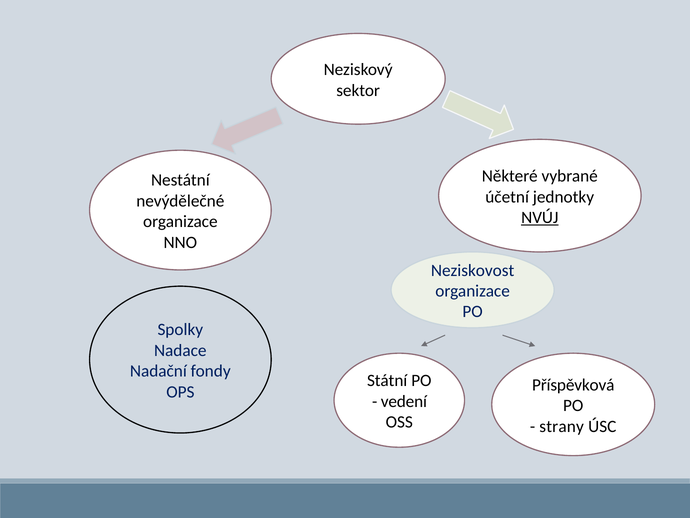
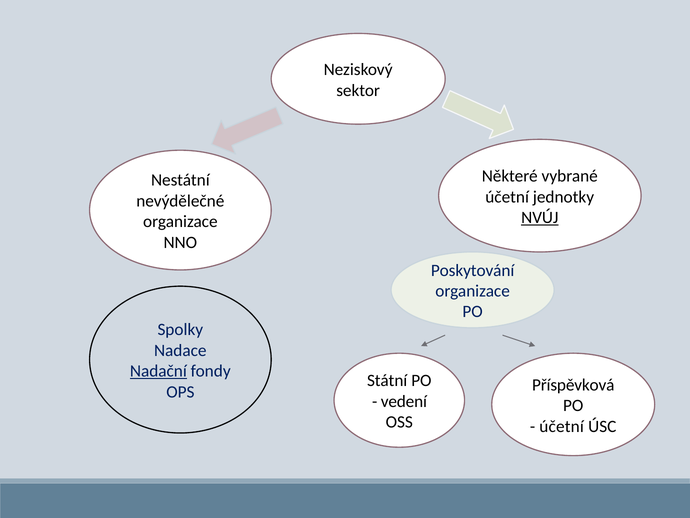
Neziskovost: Neziskovost -> Poskytování (473, 270)
Nadační underline: none -> present (158, 371)
strany: strany -> účetní (562, 426)
